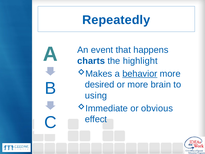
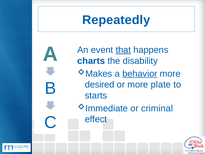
that underline: none -> present (123, 50)
highlight: highlight -> disability (140, 61)
brain: brain -> plate (161, 84)
using: using -> starts (96, 95)
obvious: obvious -> criminal (157, 108)
